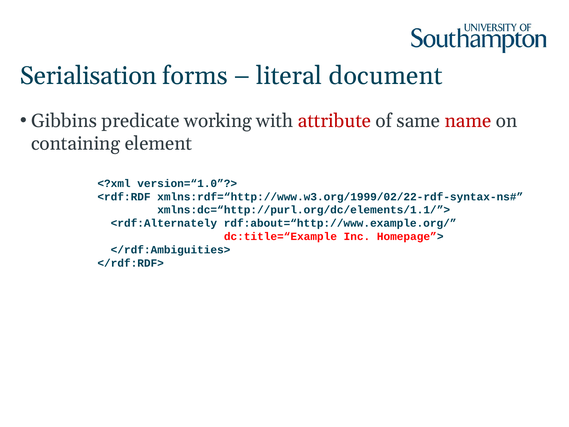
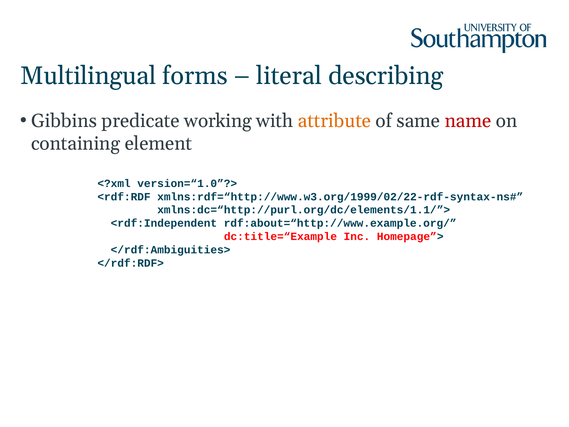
Serialisation: Serialisation -> Multilingual (88, 76)
document: document -> describing (386, 76)
attribute colour: red -> orange (334, 121)
<rdf:Alternately: <rdf:Alternately -> <rdf:Independent (164, 223)
